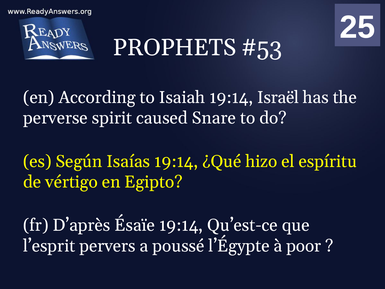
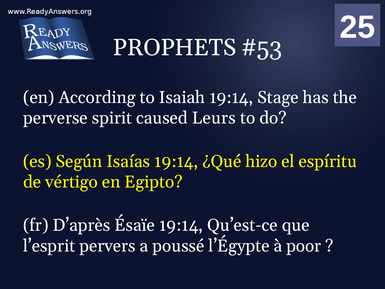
Israël: Israël -> Stage (278, 97)
Snare: Snare -> Leurs (214, 118)
